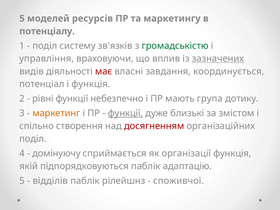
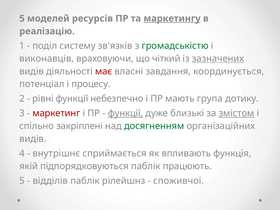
маркетингу underline: none -> present (172, 18)
потенціалу: потенціалу -> реалізацію (47, 31)
управління: управління -> виконавців (47, 59)
вплив: вплив -> чіткий (166, 59)
і функція: функція -> процесу (91, 84)
маркетинг colour: orange -> red (56, 113)
змістом underline: none -> present (237, 113)
створення: створення -> закріплені (79, 126)
досягненням colour: red -> green (154, 126)
поділ: поділ -> видів (33, 139)
домінуючу: домінуючу -> внутрішнє (56, 153)
організації: організації -> впливають (186, 153)
адаптацію: адаптацію -> працюють (187, 166)
